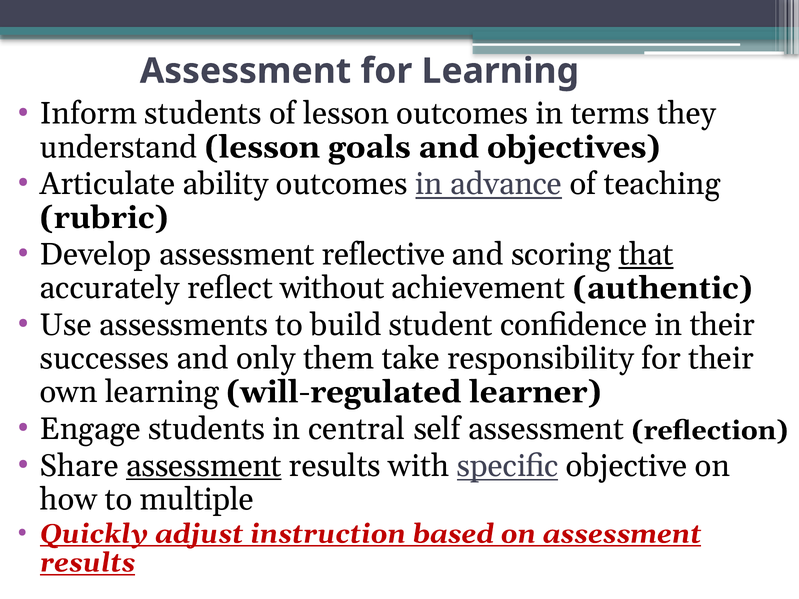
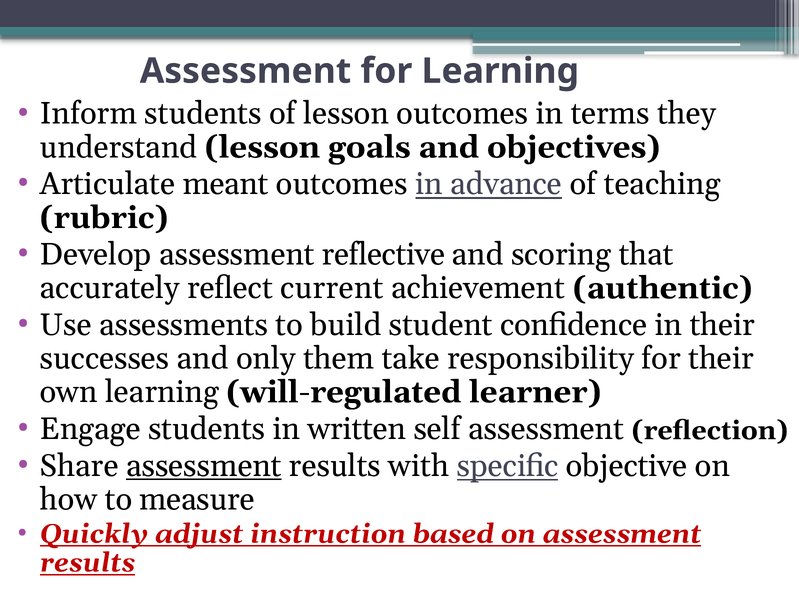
ability: ability -> meant (226, 184)
that underline: present -> none (646, 255)
without: without -> current (332, 288)
central: central -> written (357, 429)
multiple: multiple -> measure (197, 500)
